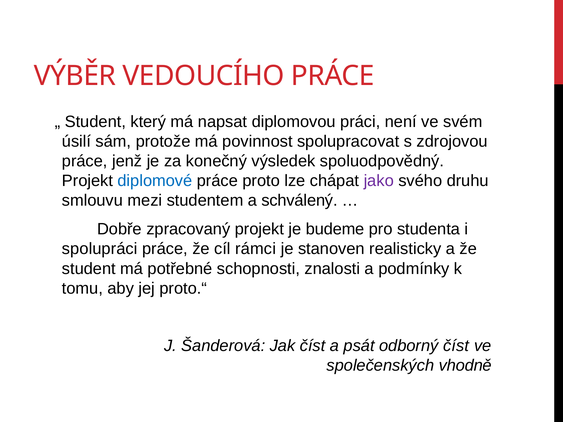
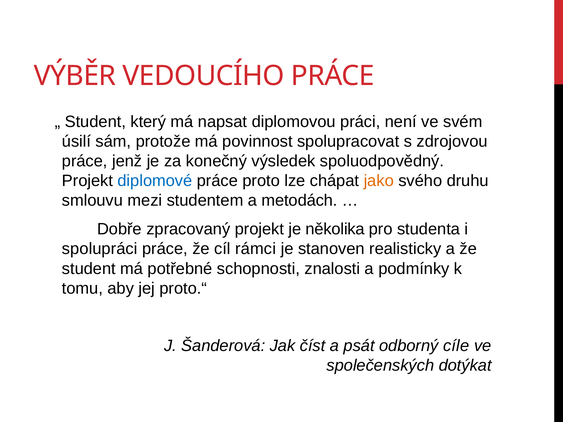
jako colour: purple -> orange (379, 181)
schválený: schválený -> metodách (300, 201)
budeme: budeme -> několika (335, 229)
odborný číst: číst -> cíle (456, 346)
vhodně: vhodně -> dotýkat (465, 366)
